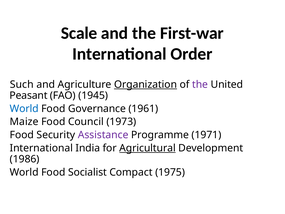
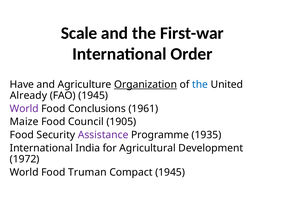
Such: Such -> Have (22, 84)
the colour: purple -> blue (200, 84)
Peasant: Peasant -> Already (28, 95)
World colour: blue -> purple (24, 109)
Governance: Governance -> Conclusions (97, 109)
1973: 1973 -> 1905 (121, 122)
1971: 1971 -> 1935 (206, 135)
Agricultural underline: present -> none (148, 148)
1986: 1986 -> 1972 (25, 159)
Socialist: Socialist -> Truman (87, 172)
Compact 1975: 1975 -> 1945 (170, 172)
